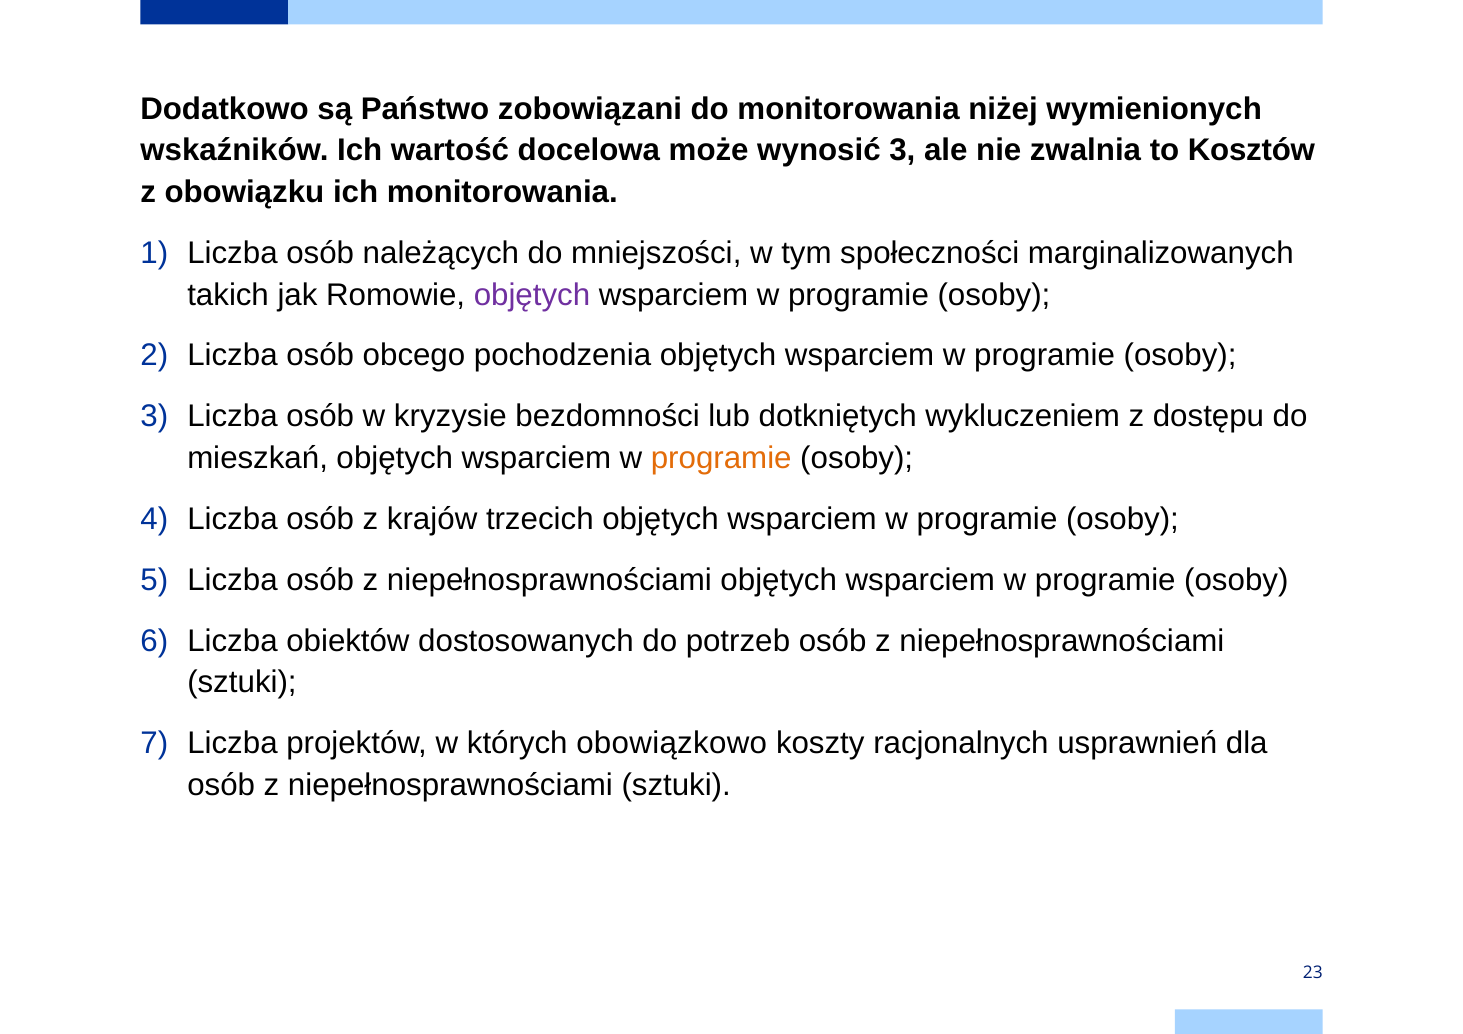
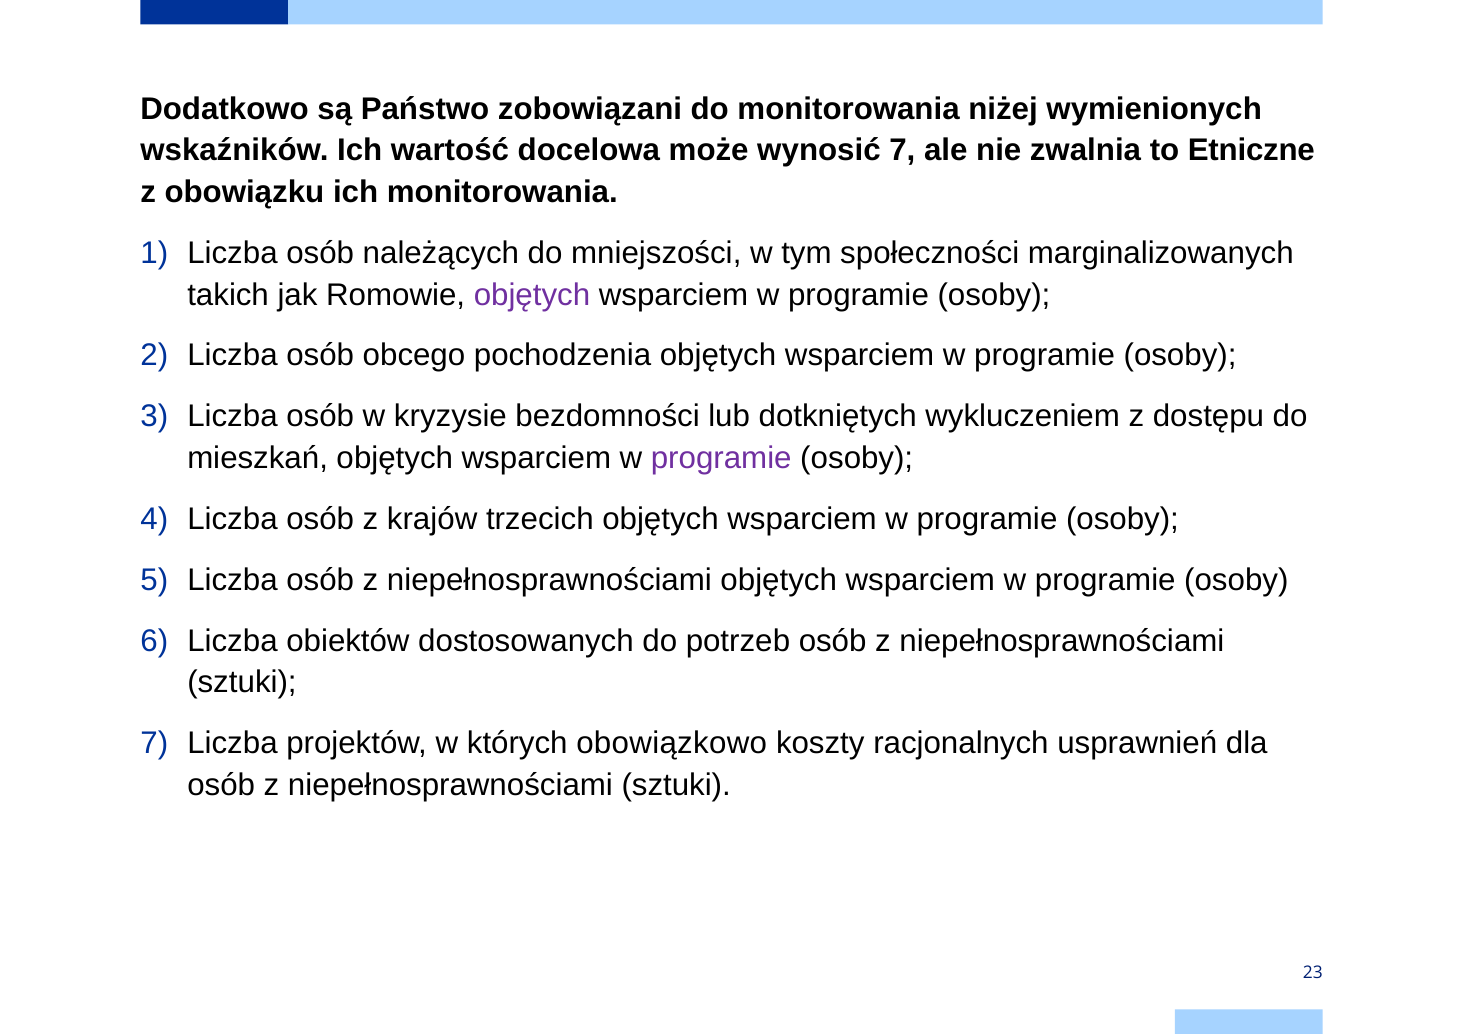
wynosić 3: 3 -> 7 (902, 151)
Kosztów: Kosztów -> Etniczne (1251, 151)
programie colour: orange -> purple (721, 458)
